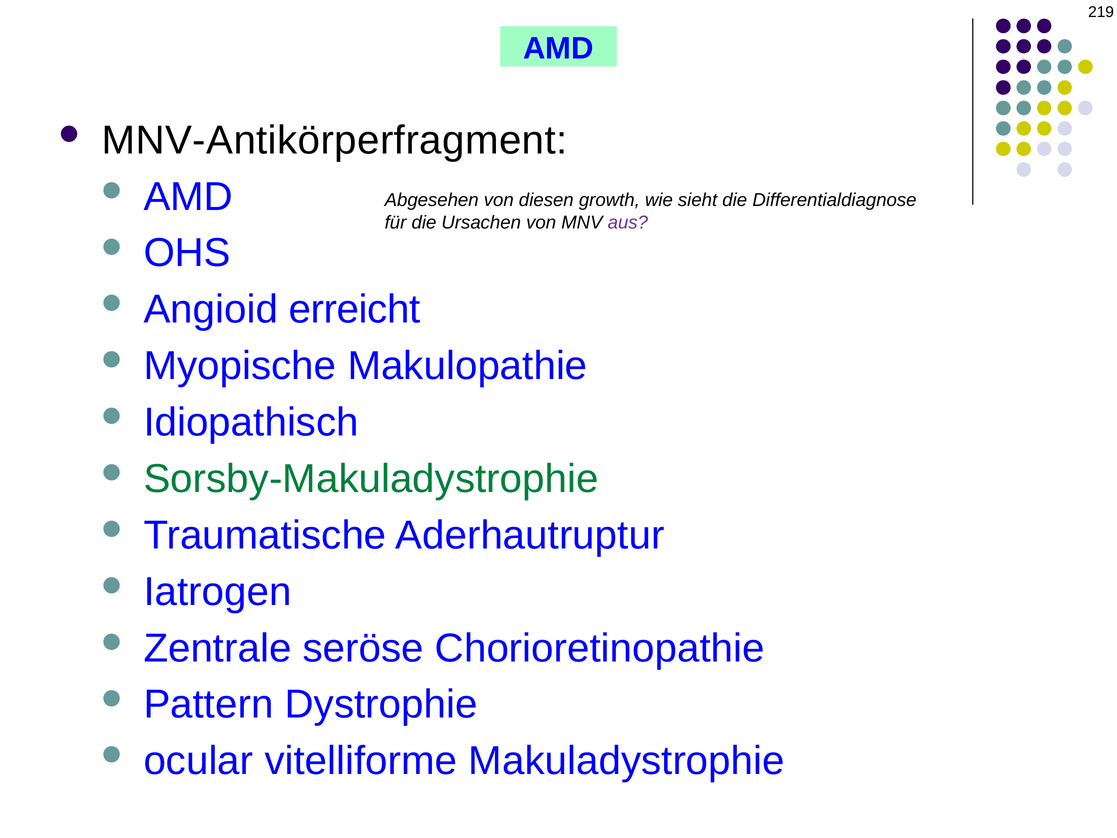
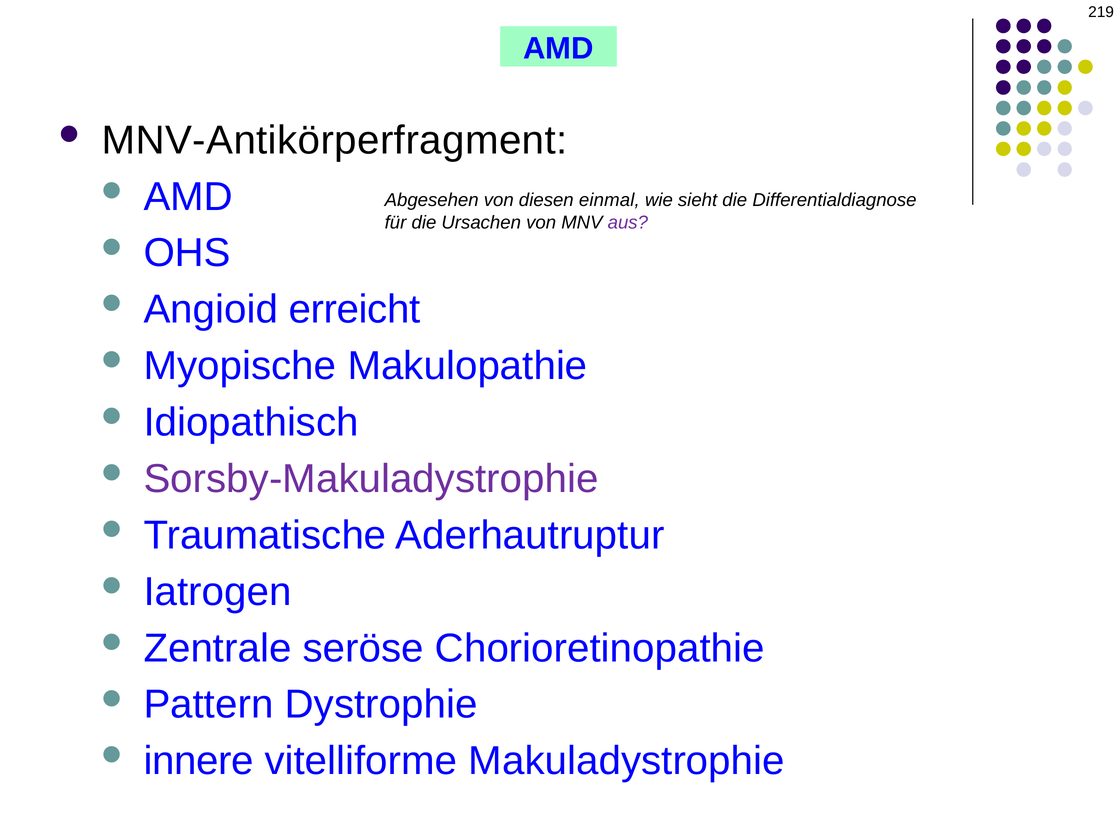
growth: growth -> einmal (609, 200)
Sorsby-Makuladystrophie colour: green -> purple (371, 479)
ocular: ocular -> innere (199, 761)
